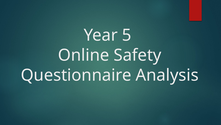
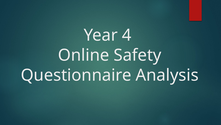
5: 5 -> 4 (127, 35)
